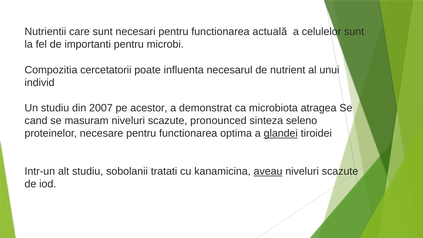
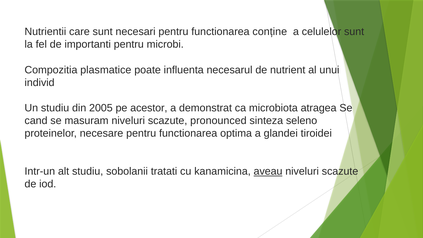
actuală: actuală -> conține (270, 32)
cercetatorii: cercetatorii -> plasmatice (106, 70)
2007: 2007 -> 2005 (101, 108)
glandei underline: present -> none (281, 133)
